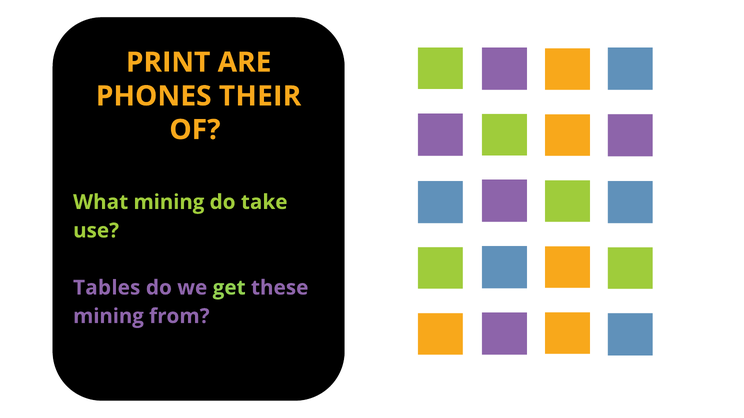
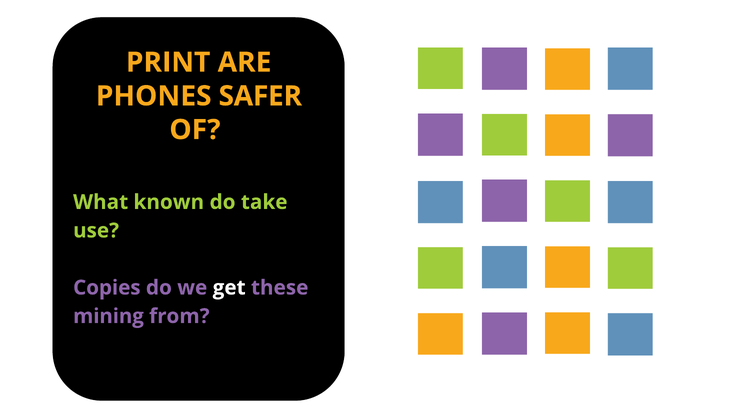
THEIR: THEIR -> SAFER (260, 96)
What mining: mining -> known (169, 202)
Tables: Tables -> Copies (107, 288)
get colour: light green -> white (229, 288)
